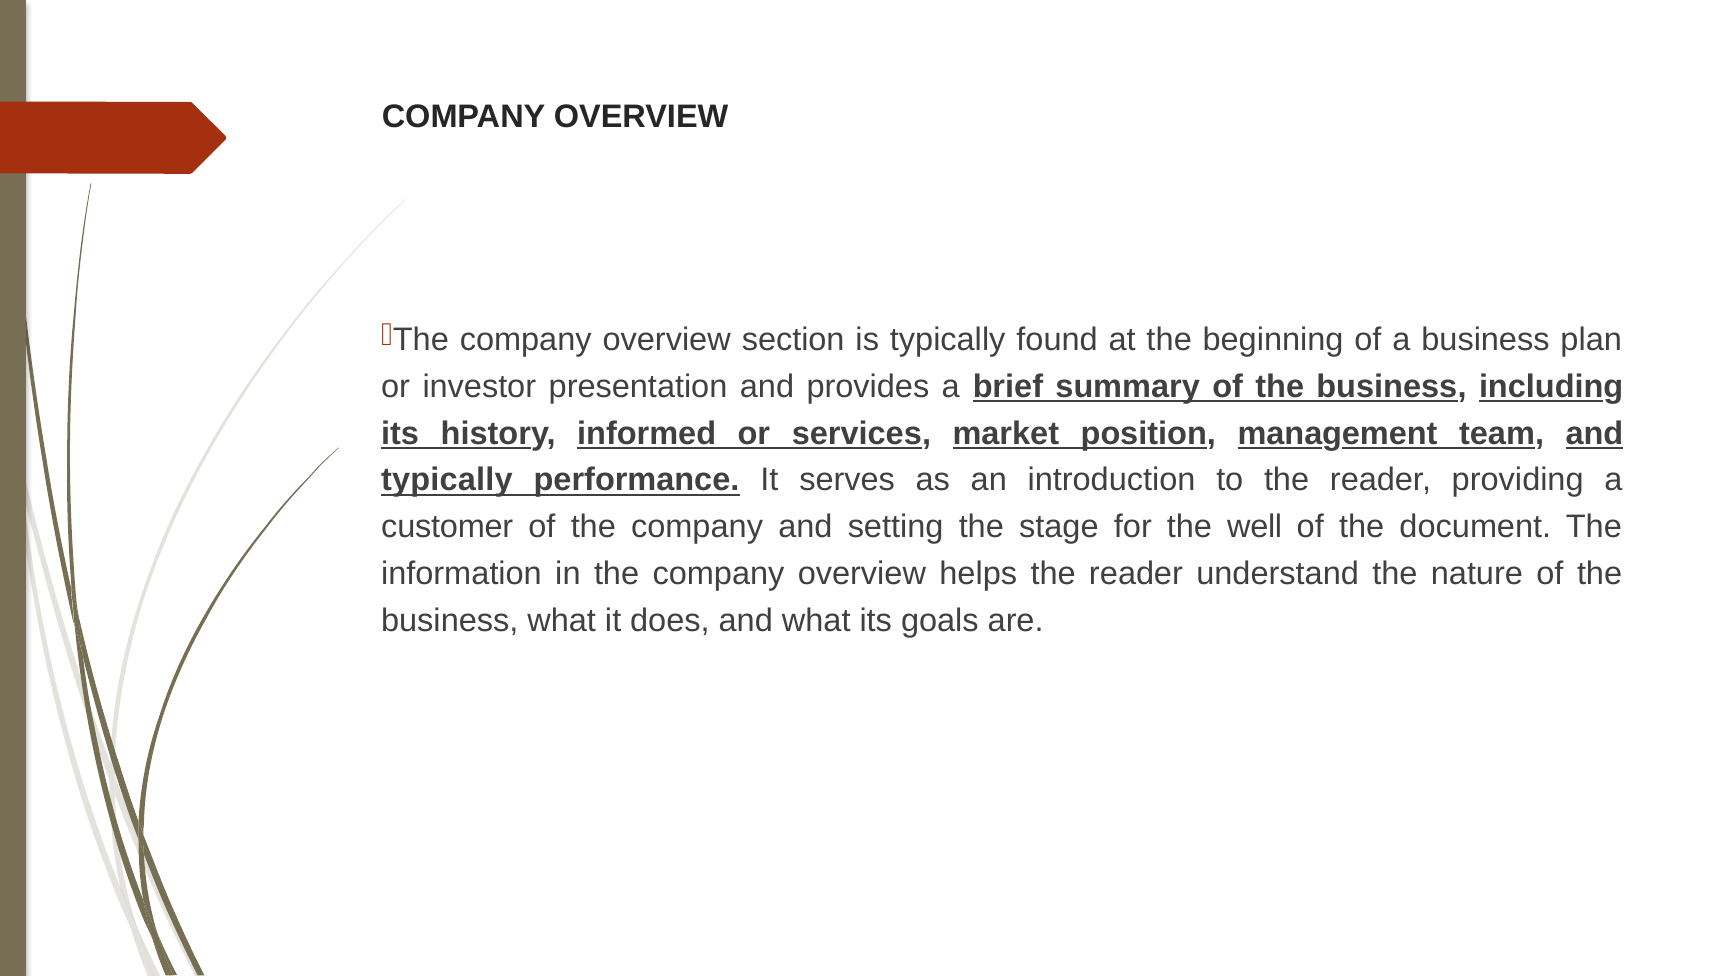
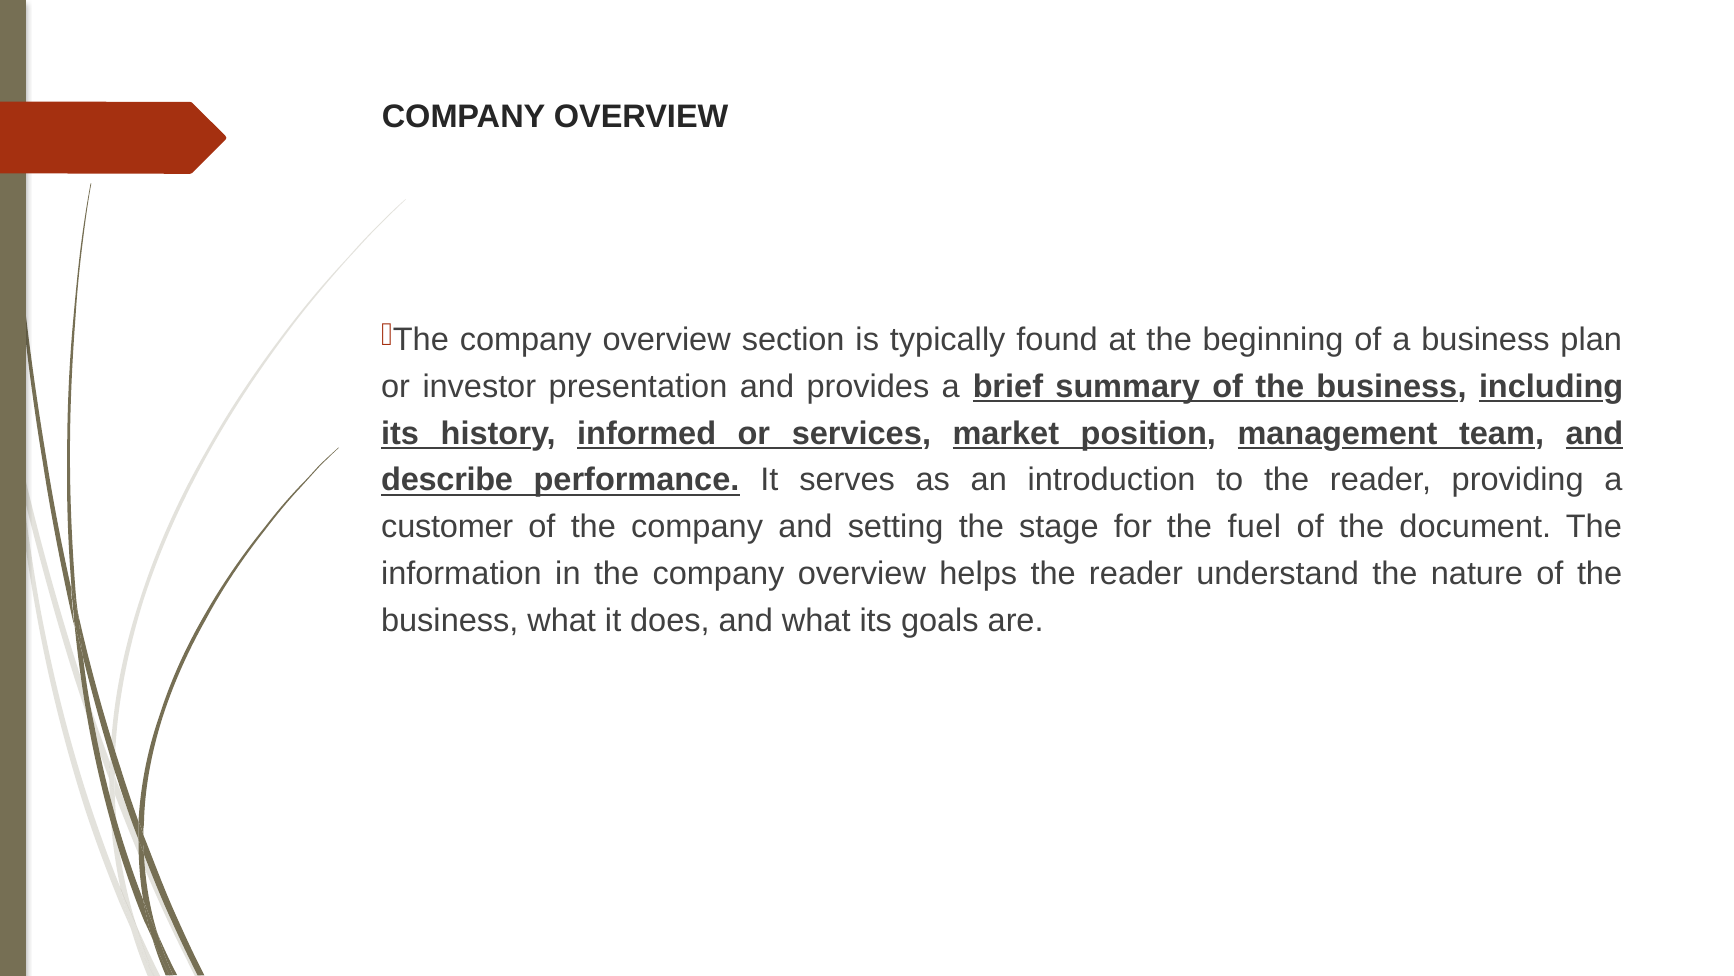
typically: typically -> describe (447, 480)
well: well -> fuel (1254, 527)
